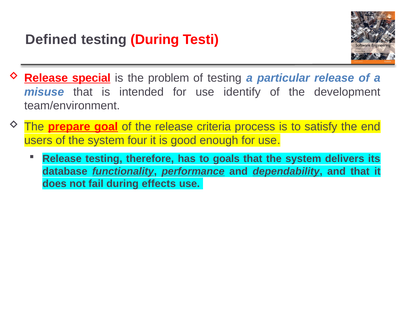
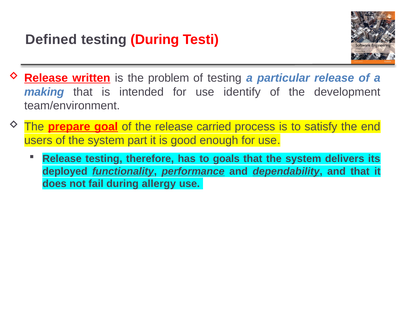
special: special -> written (91, 78)
misuse: misuse -> making (44, 92)
criteria: criteria -> carried (214, 127)
four: four -> part (137, 140)
database: database -> deployed (65, 171)
effects: effects -> allergy (159, 184)
